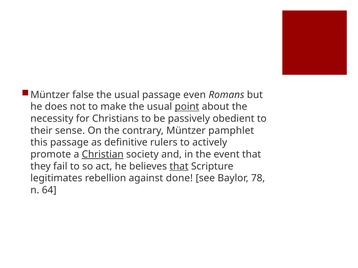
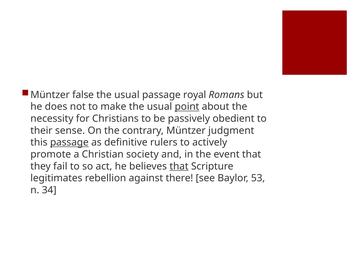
even: even -> royal (195, 95)
pamphlet: pamphlet -> judgment (231, 131)
passage underline: none -> present (69, 143)
Christian underline: present -> none (103, 155)
done: done -> there (179, 179)
78: 78 -> 53 (258, 179)
64: 64 -> 34 (49, 190)
